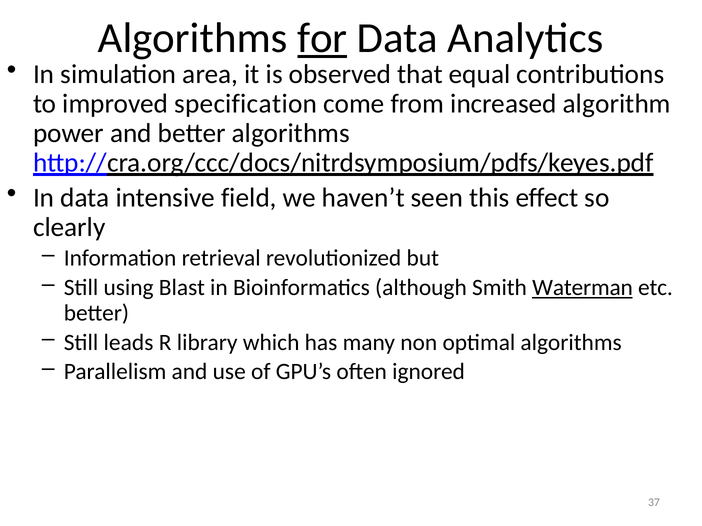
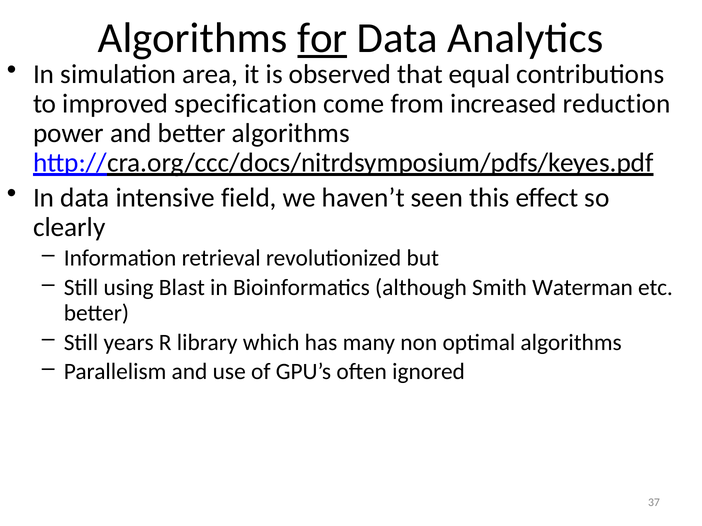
algorithm: algorithm -> reduction (617, 104)
Waterman underline: present -> none (583, 288)
leads: leads -> years (129, 343)
